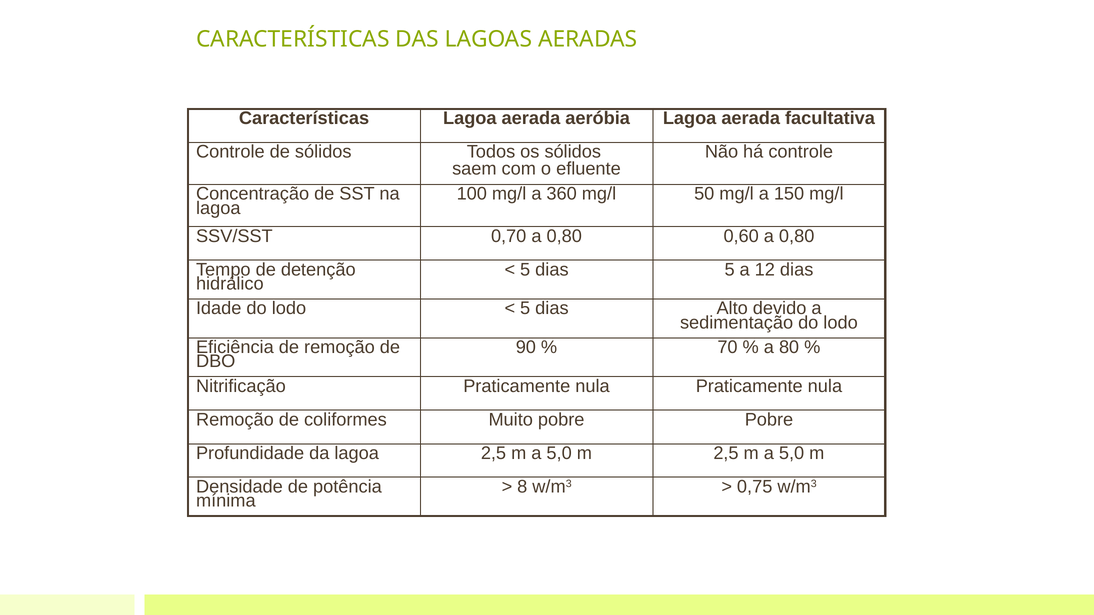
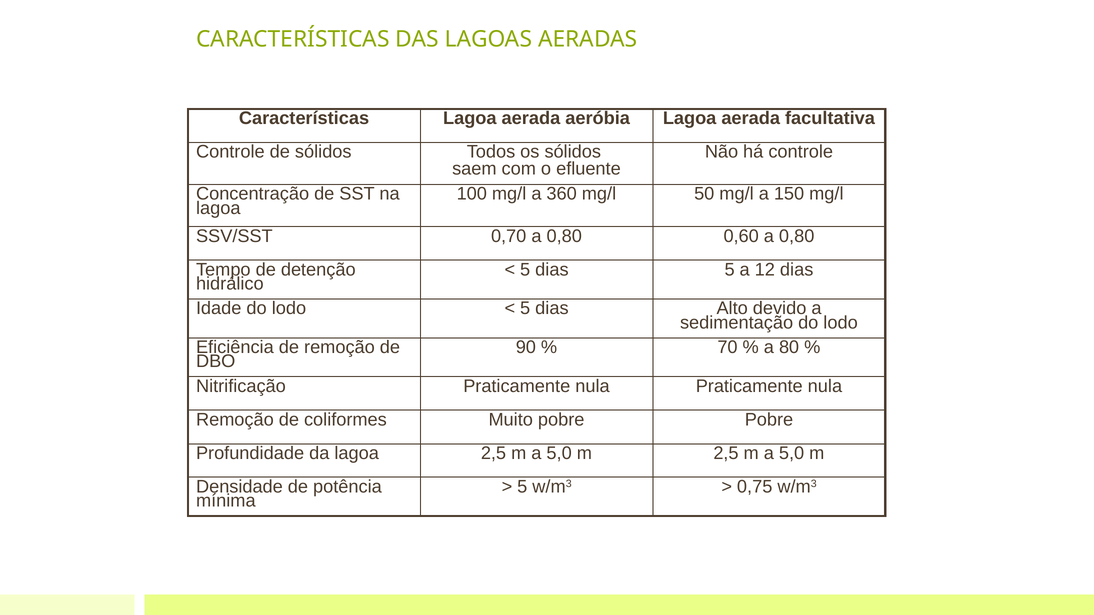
8: 8 -> 5 (522, 487)
